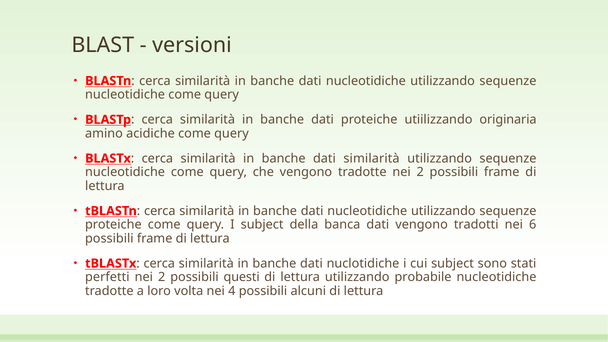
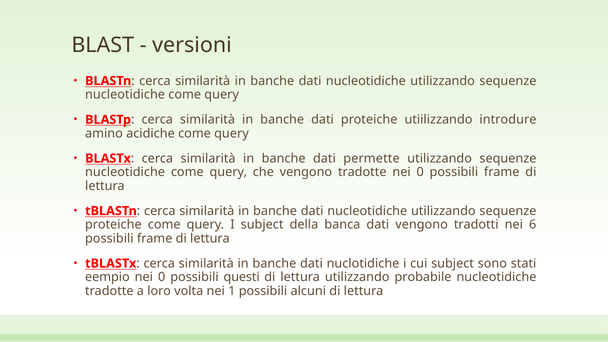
originaria: originaria -> introdure (508, 120)
dati similarità: similarità -> permette (371, 158)
tradotte nei 2: 2 -> 0 (420, 172)
perfetti: perfetti -> eempio (107, 277)
2: 2 -> 0 (162, 277)
4: 4 -> 1 (232, 291)
